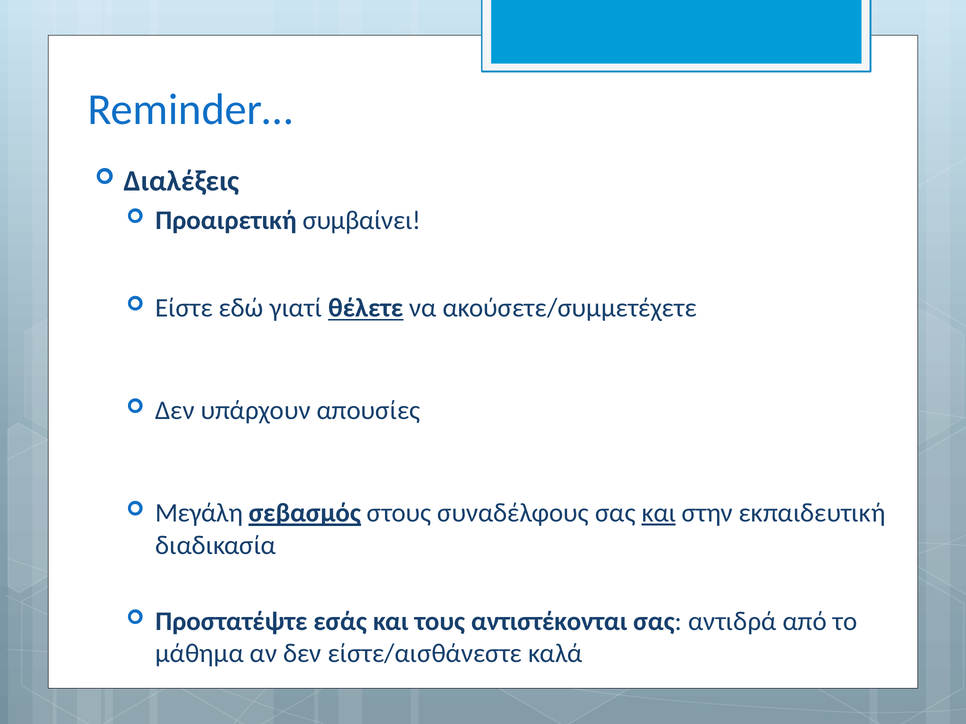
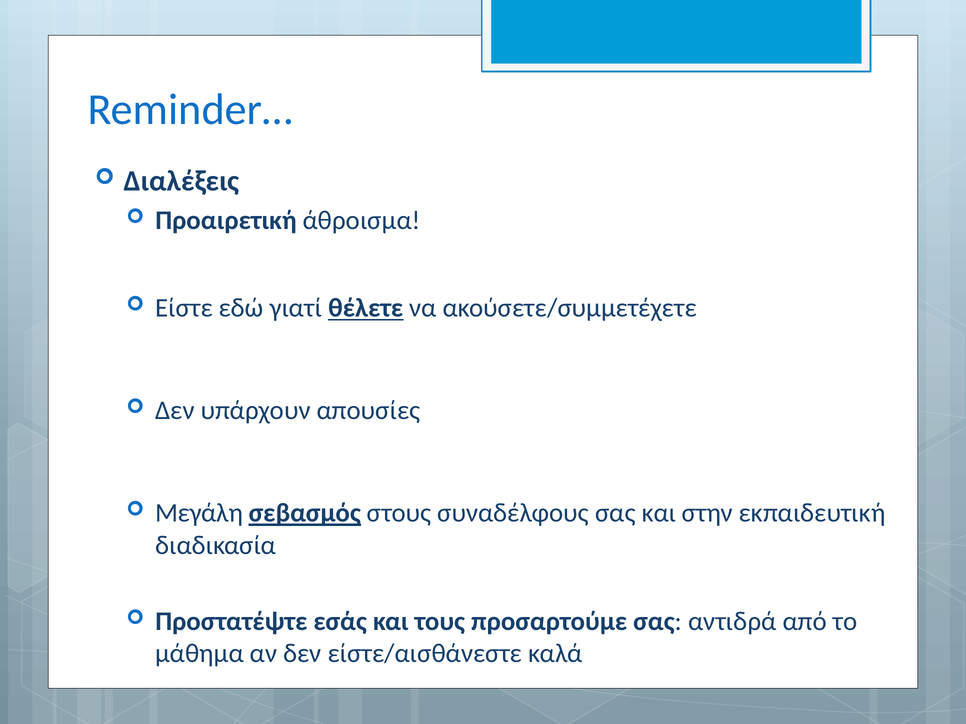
συμβαίνει: συμβαίνει -> άθροισμα (362, 221)
και underline: present -> none (659, 513)
αντιστέκονται: αντιστέκονται -> προσαρτούμε (549, 622)
